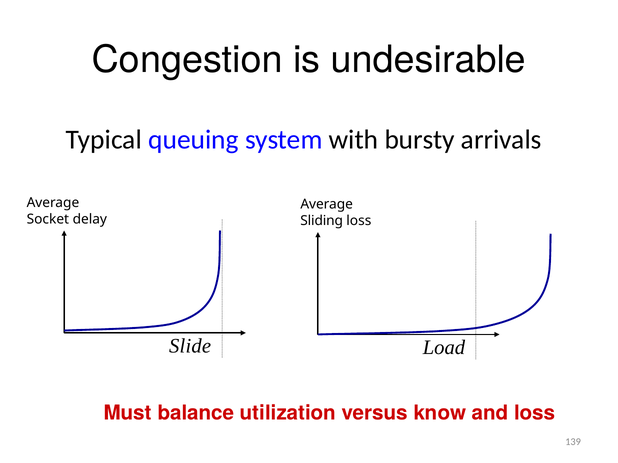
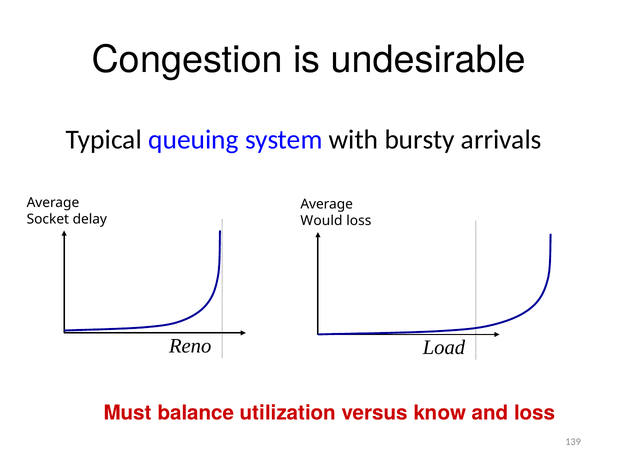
Sliding: Sliding -> Would (322, 221)
Slide: Slide -> Reno (190, 346)
